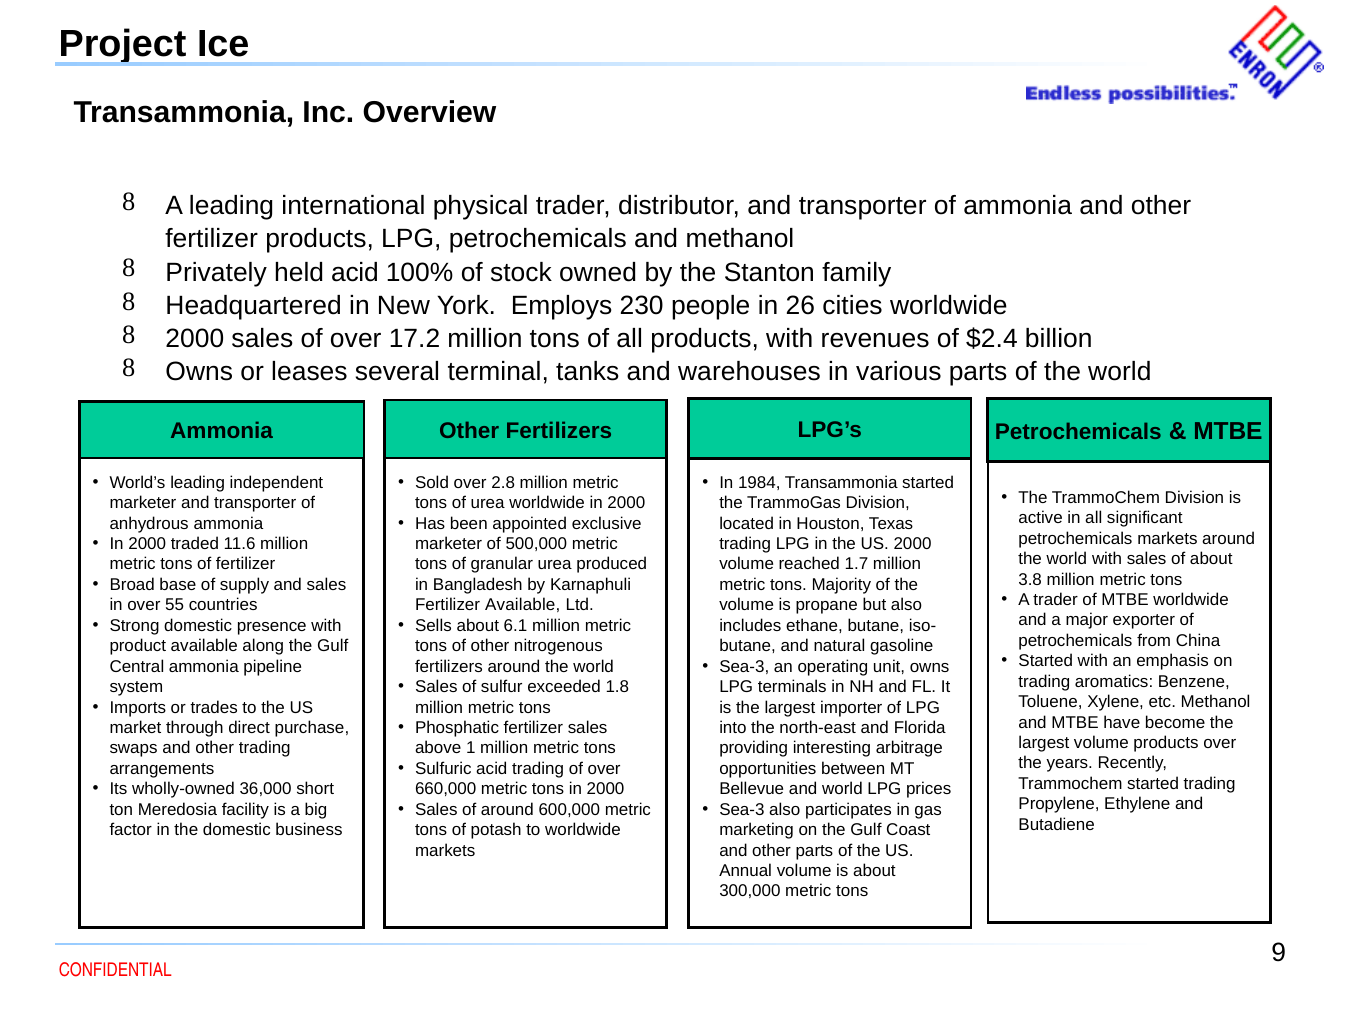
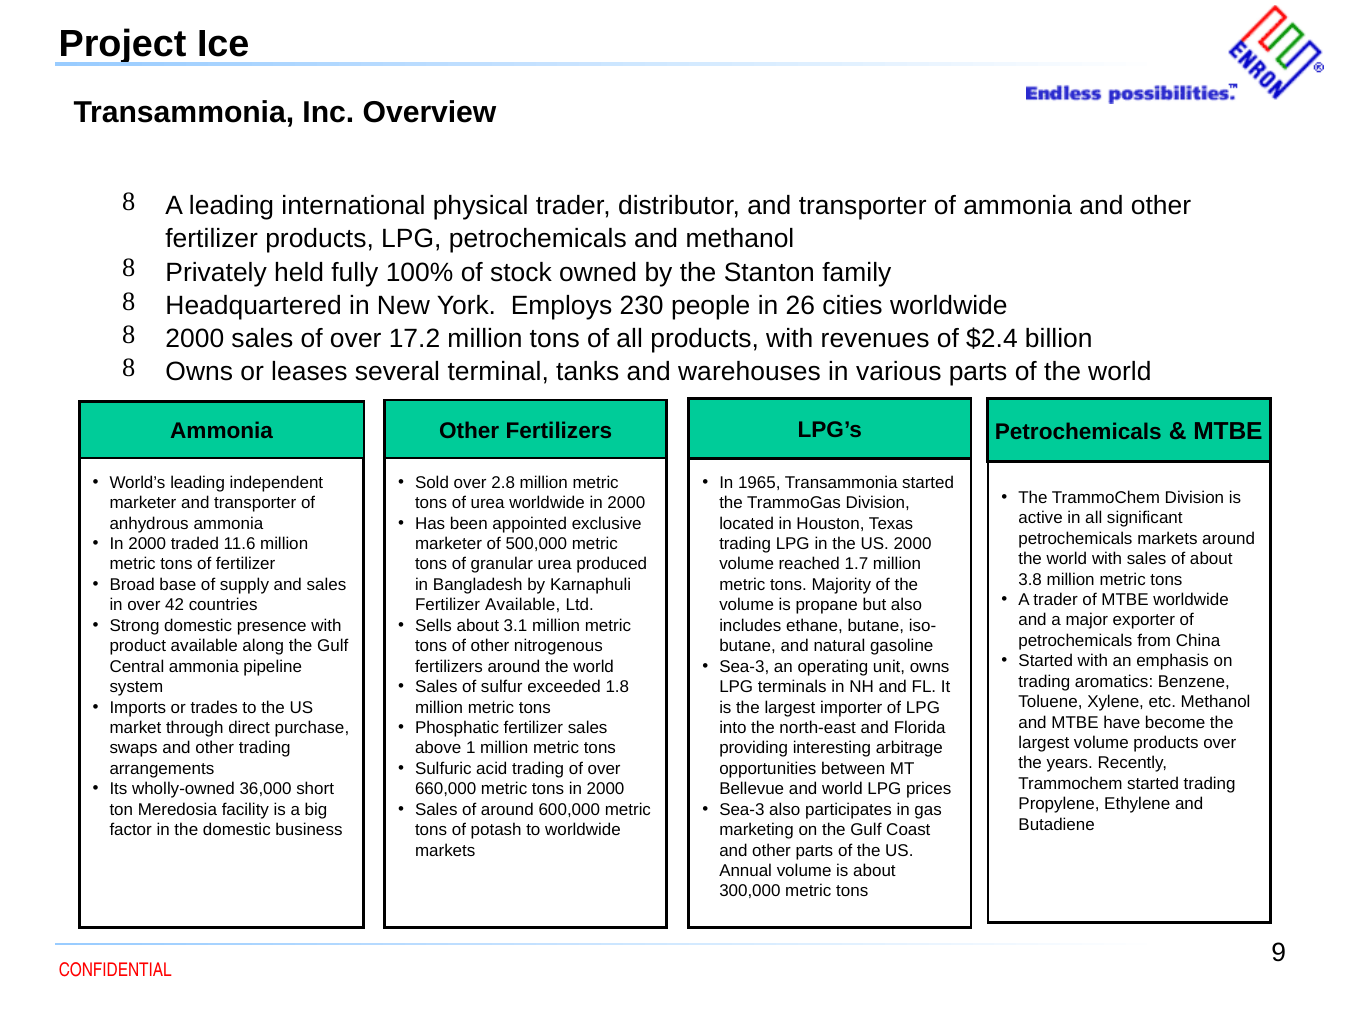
held acid: acid -> fully (355, 272)
1984: 1984 -> 1965 (759, 482)
55: 55 -> 42 (174, 605)
6.1: 6.1 -> 3.1 (515, 625)
